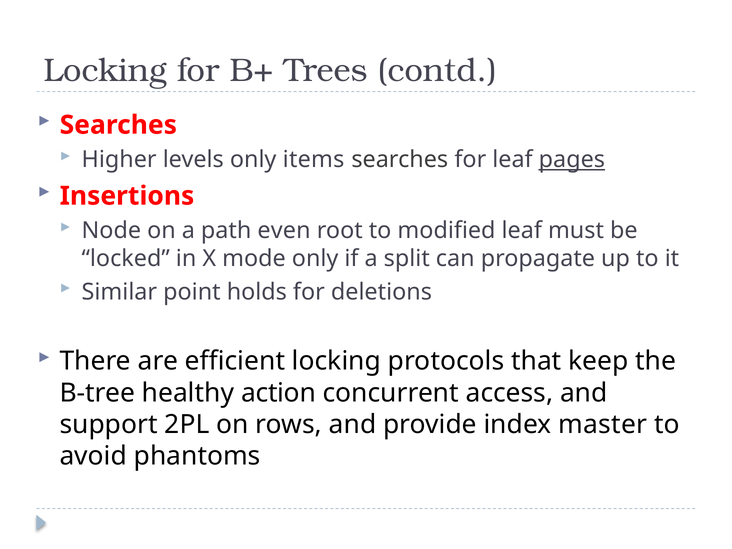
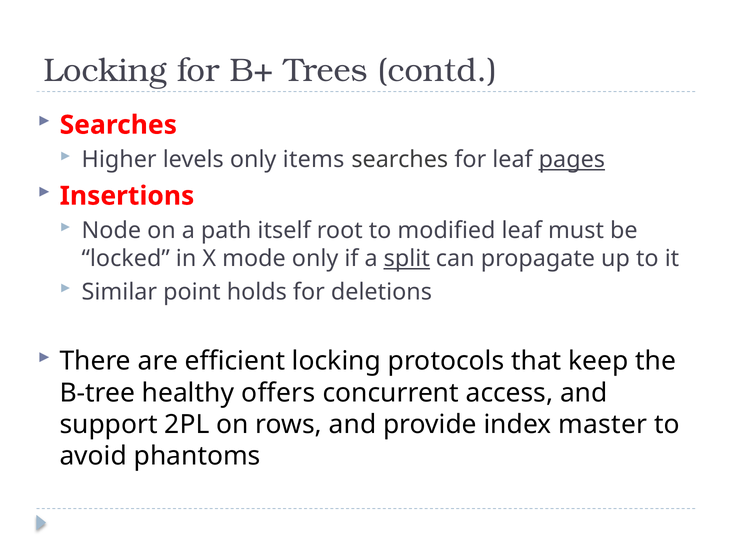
even: even -> itself (284, 231)
split underline: none -> present (407, 259)
action: action -> offers (278, 393)
